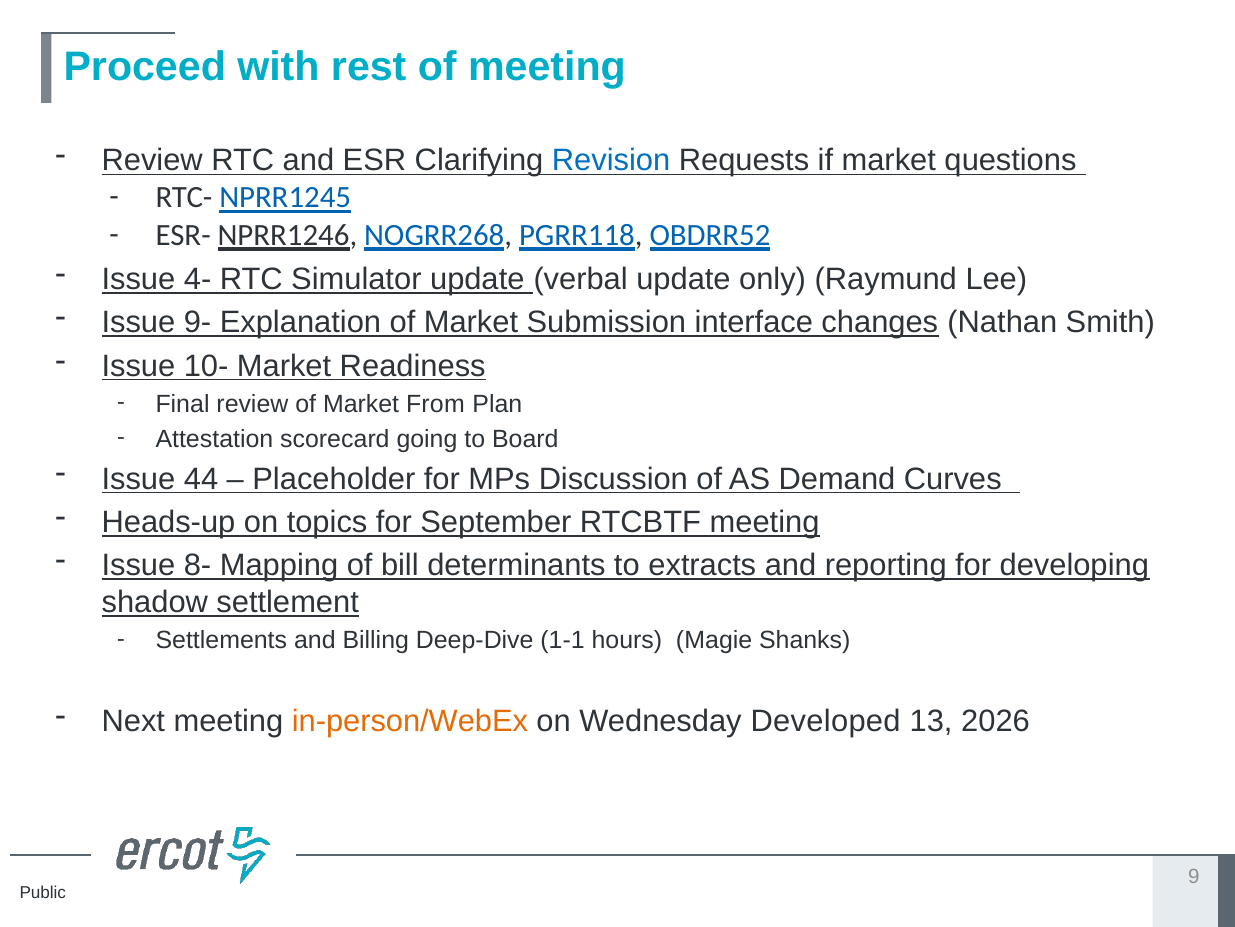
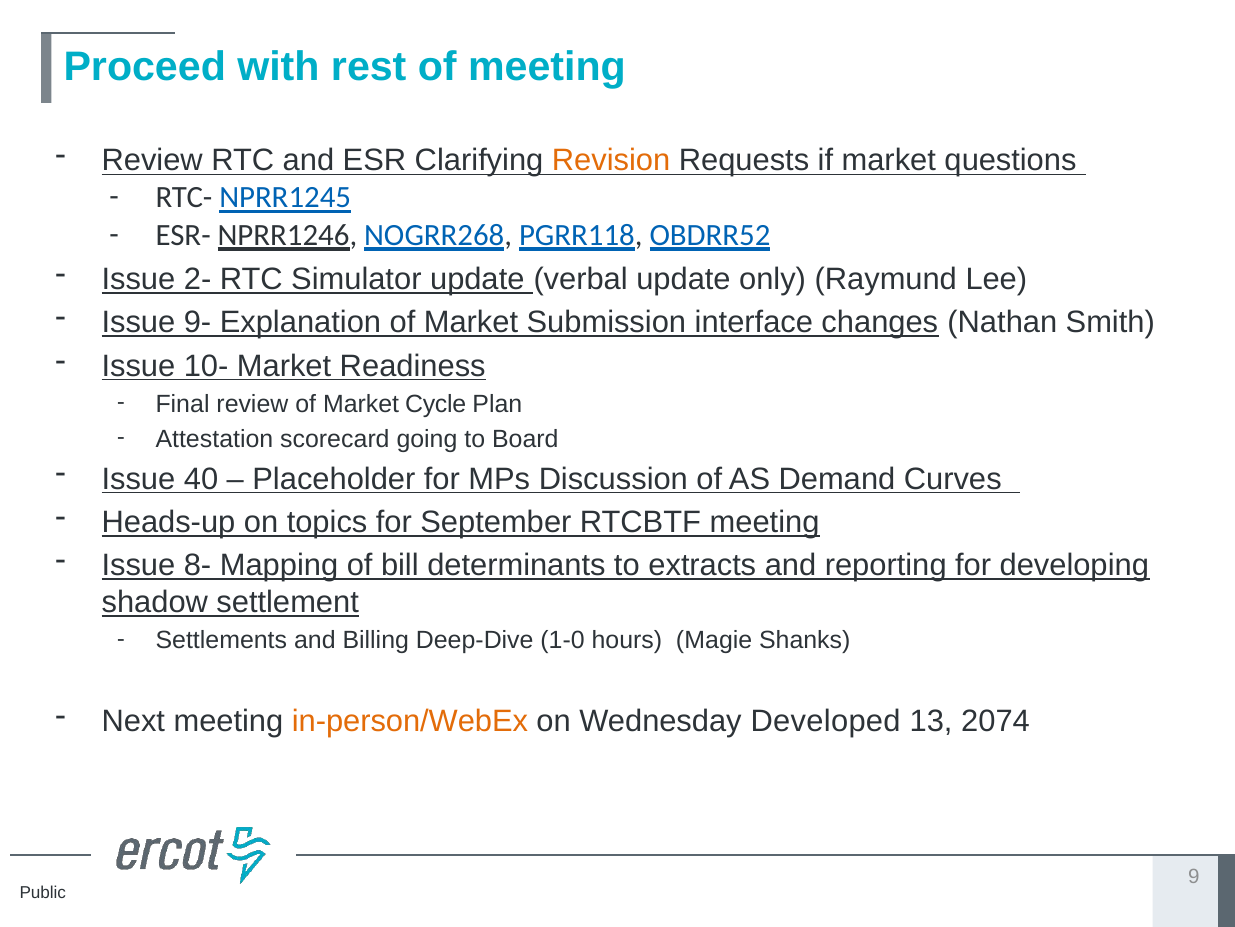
Revision colour: blue -> orange (611, 161)
4-: 4- -> 2- (198, 279)
From: From -> Cycle (436, 404)
44: 44 -> 40 (201, 478)
1-1: 1-1 -> 1-0 (563, 640)
2026: 2026 -> 2074 (996, 721)
